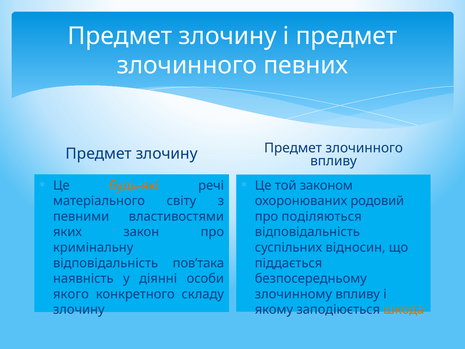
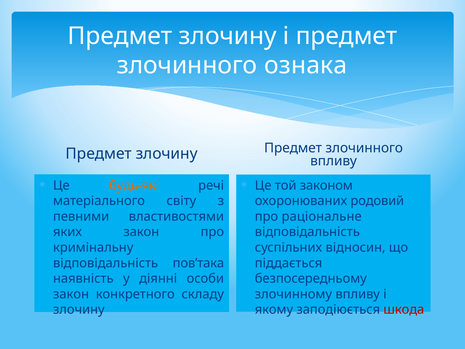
певних: певних -> ознака (306, 65)
поділяються: поділяються -> раціональне (322, 216)
якого: якого -> закон (71, 294)
шкода colour: orange -> red (404, 309)
